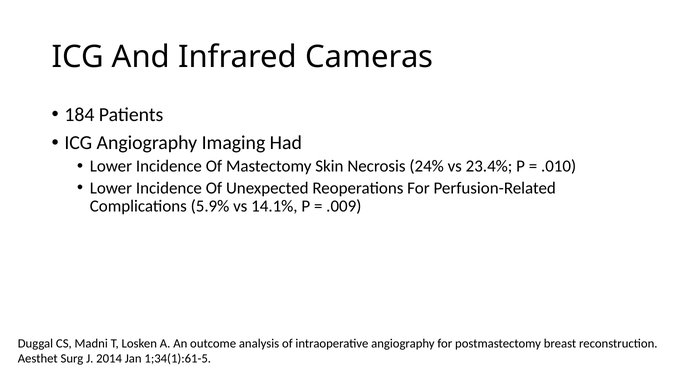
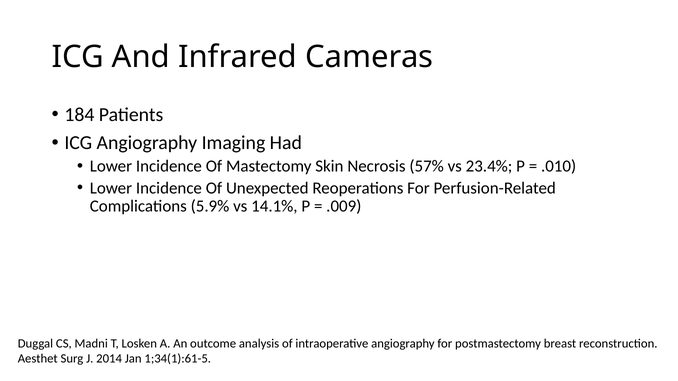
24%: 24% -> 57% (427, 166)
